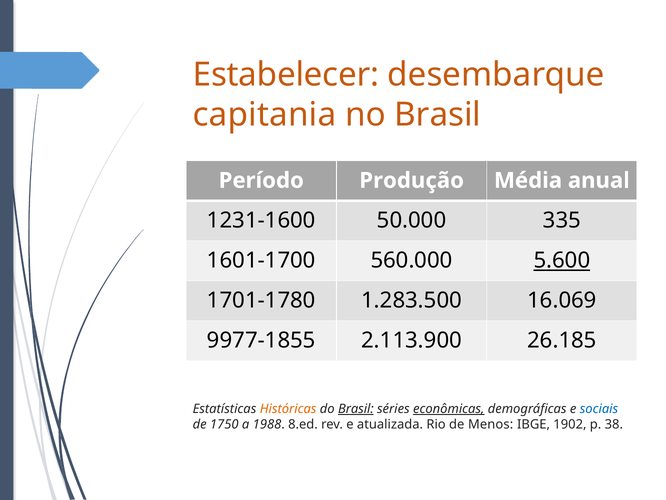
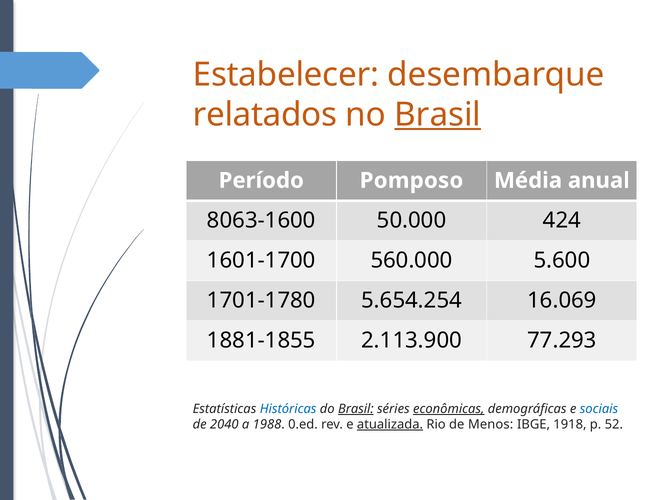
capitania: capitania -> relatados (265, 114)
Brasil underline: none -> present (438, 114)
Produção: Produção -> Pomposo (412, 180)
1231-1600: 1231-1600 -> 8063-1600 (261, 220)
335: 335 -> 424 (562, 220)
5.600 underline: present -> none (562, 260)
1.283.500: 1.283.500 -> 5.654.254 (412, 300)
9977-1855: 9977-1855 -> 1881-1855 (261, 340)
26.185: 26.185 -> 77.293 (562, 340)
Históricas colour: orange -> blue (288, 409)
1750: 1750 -> 2040 (224, 424)
8.ed: 8.ed -> 0.ed (303, 424)
atualizada underline: none -> present (390, 424)
1902: 1902 -> 1918 (570, 424)
38: 38 -> 52 (614, 424)
